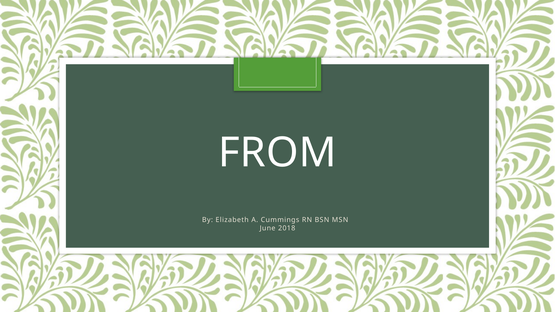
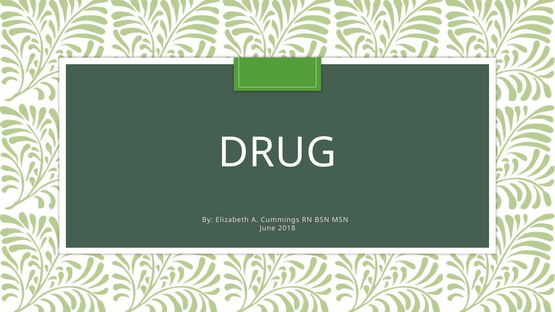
FROM: FROM -> DRUG (277, 153)
